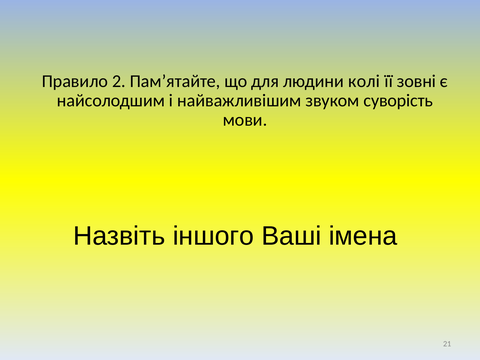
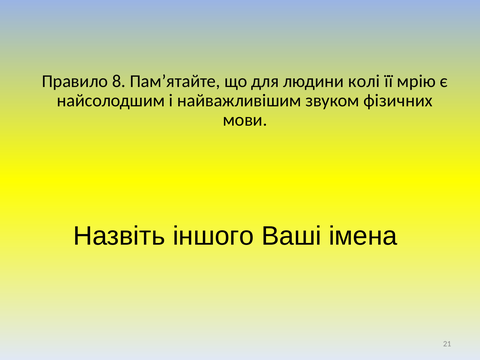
2: 2 -> 8 (119, 81)
зовні: зовні -> мрію (416, 81)
суворість: суворість -> фізичних (398, 101)
